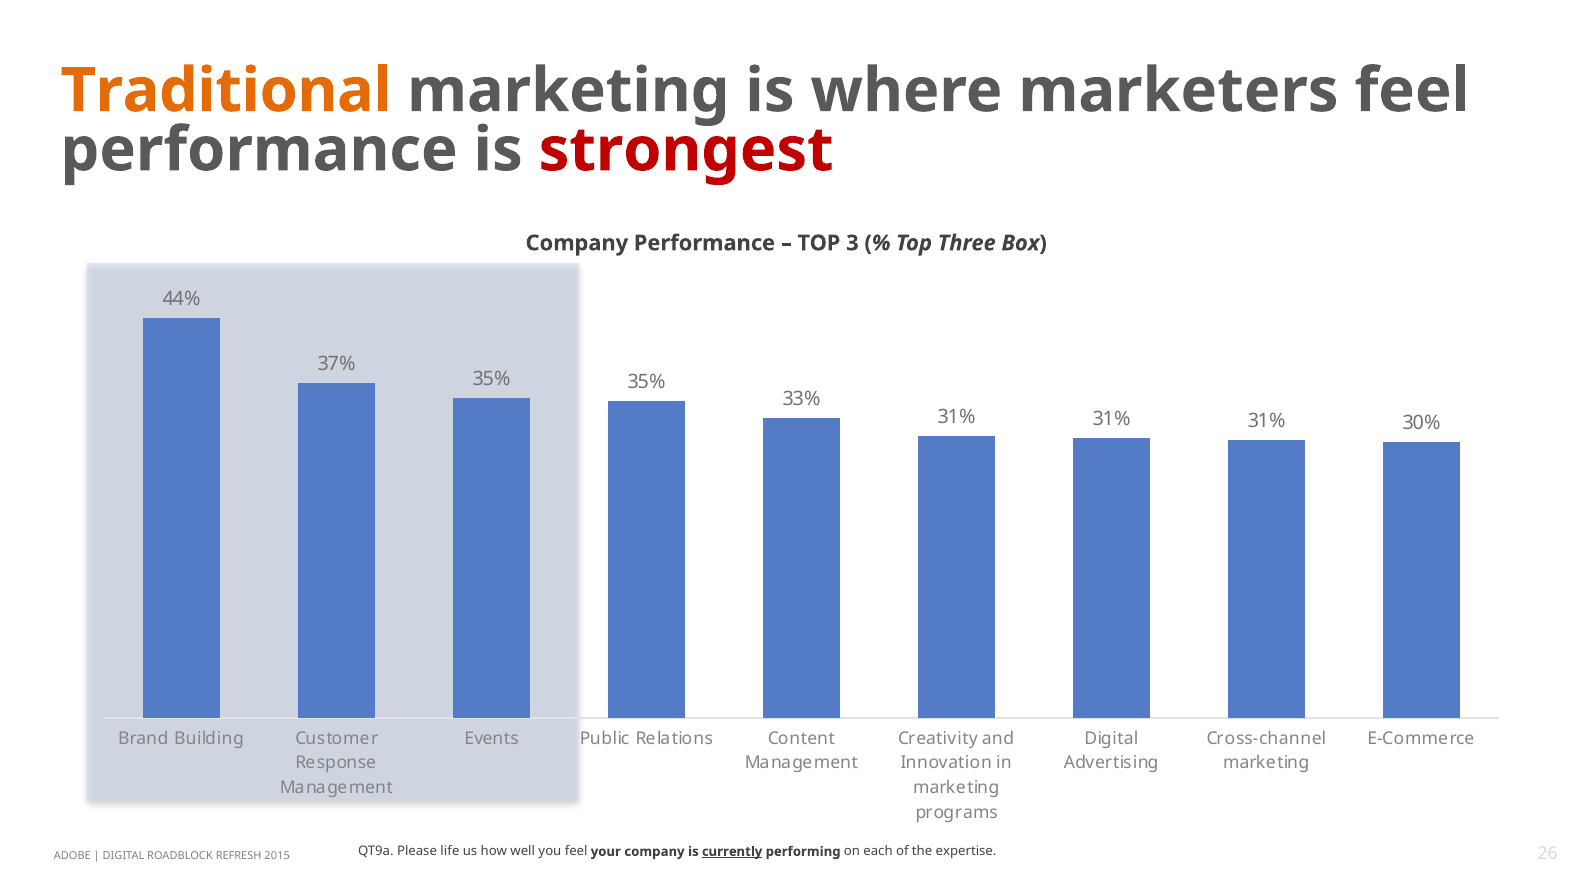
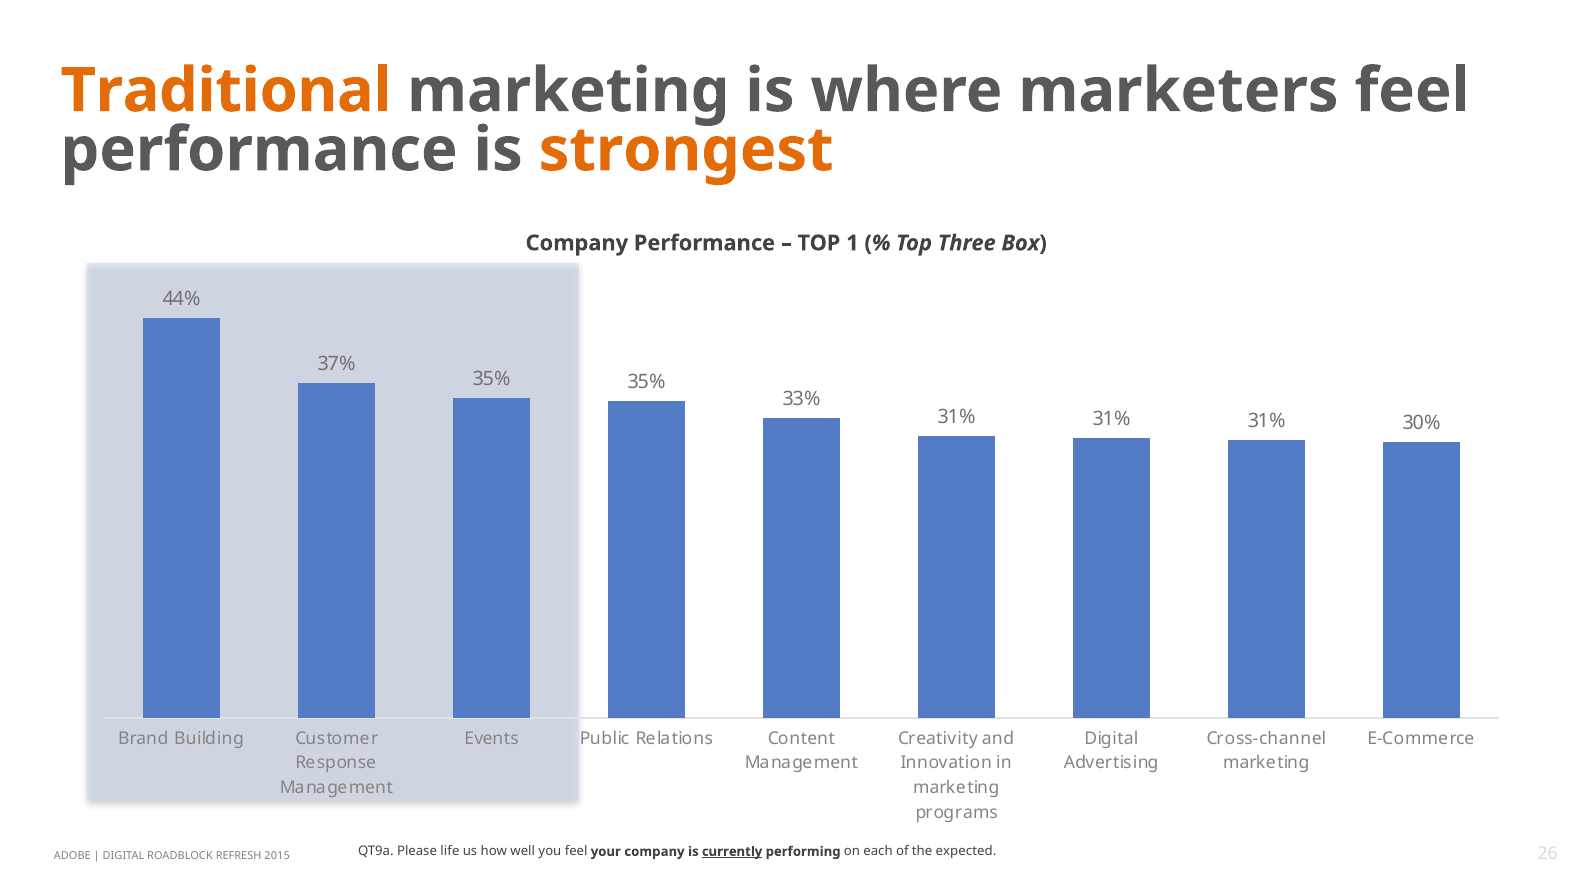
strongest colour: red -> orange (686, 150)
3: 3 -> 1 (853, 243)
expertise: expertise -> expected (966, 851)
